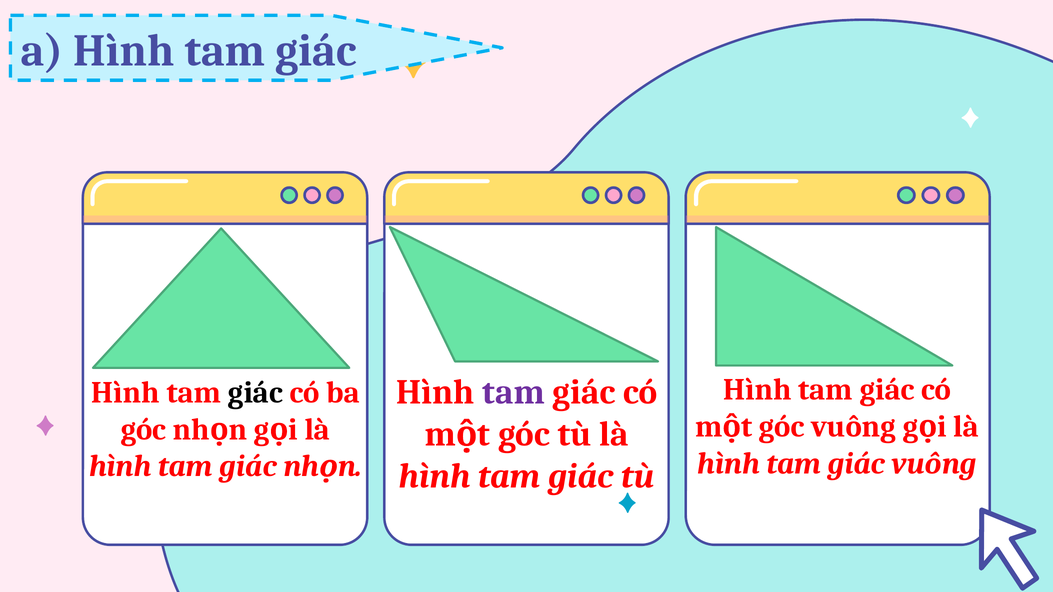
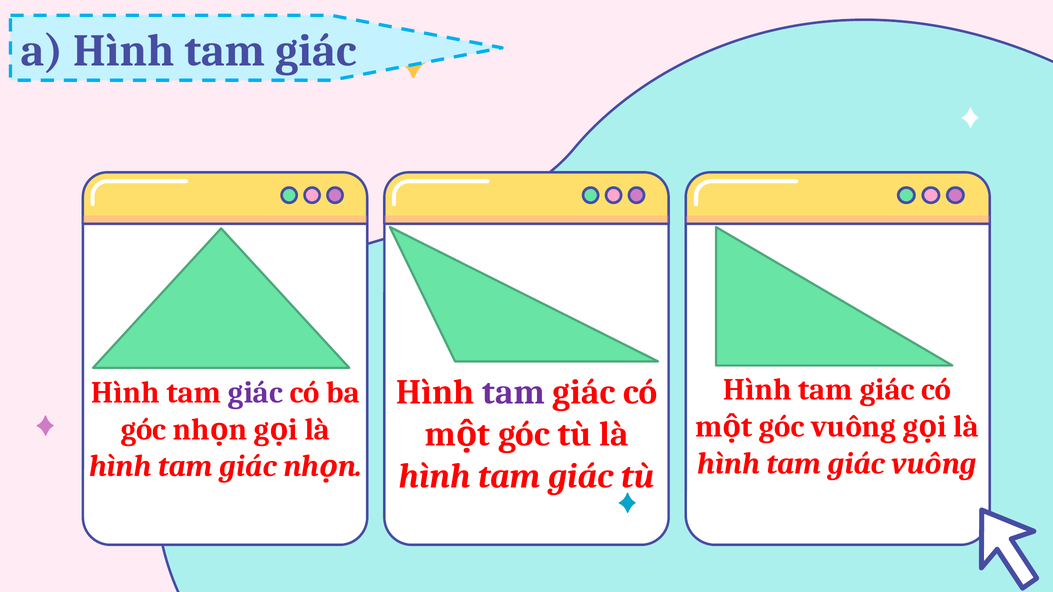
giác colour: black -> purple (255, 393)
